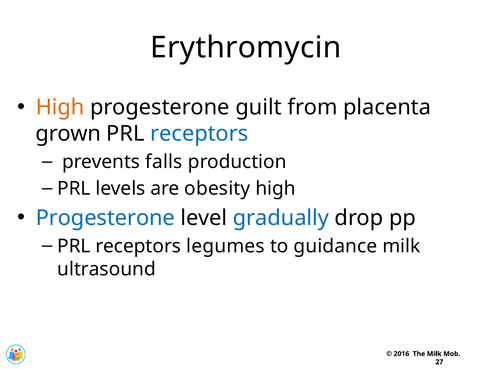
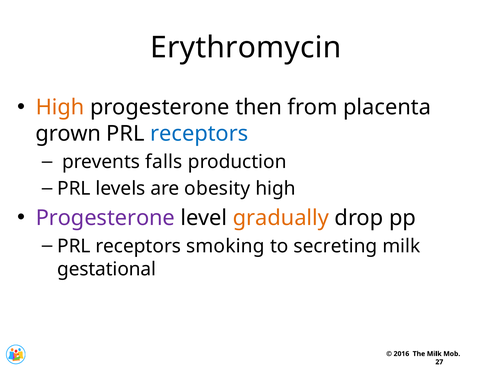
guilt: guilt -> then (259, 107)
Progesterone colour: blue -> purple (105, 218)
gradually colour: blue -> orange (281, 218)
legumes: legumes -> smoking (225, 246)
guidance: guidance -> secreting (335, 246)
ultrasound: ultrasound -> gestational (107, 269)
